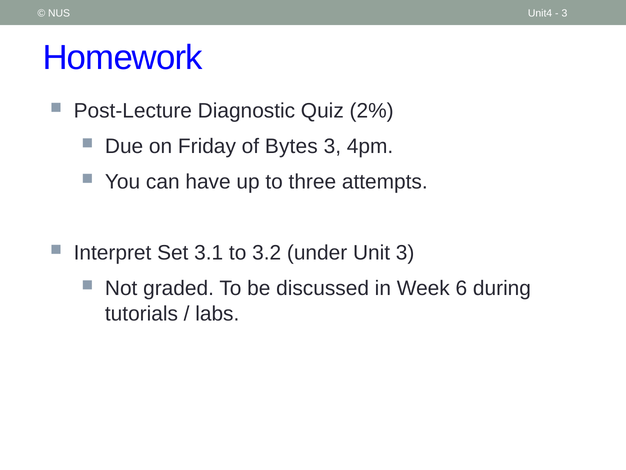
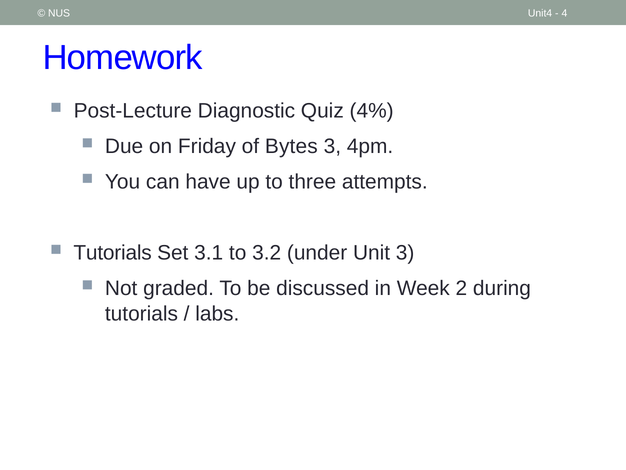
3: 3 -> 4 (564, 13)
2%: 2% -> 4% (372, 111)
Interpret: Interpret -> Tutorials (113, 253)
6: 6 -> 2 (461, 288)
